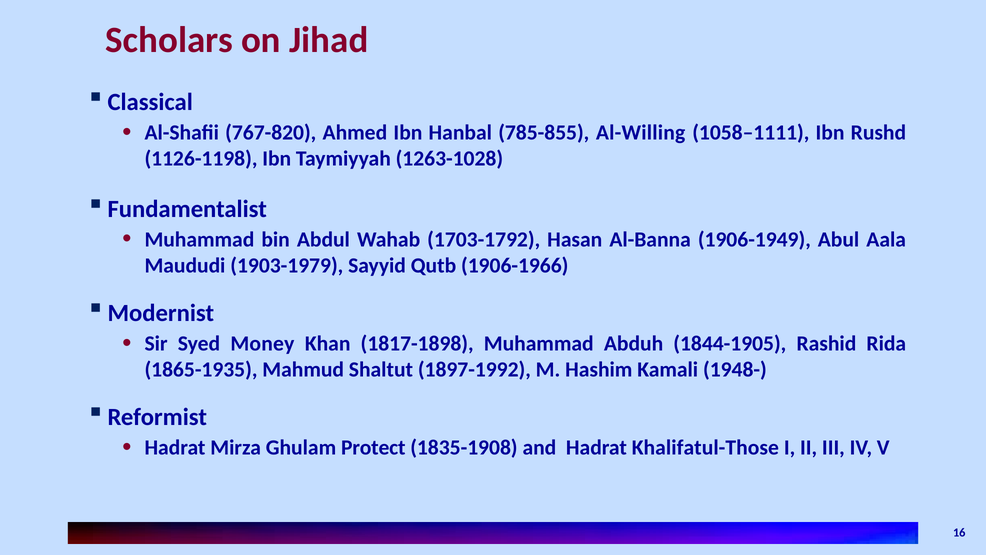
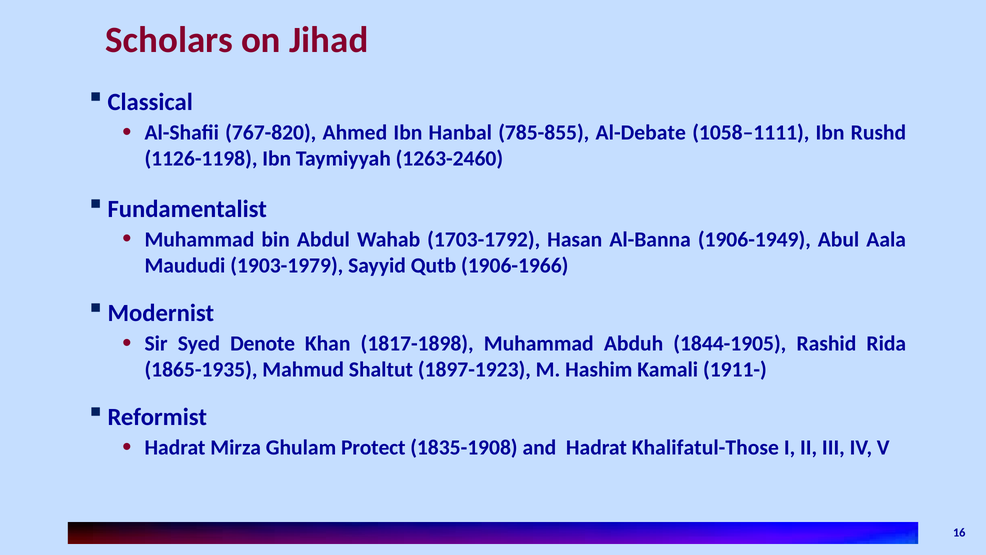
Al-Willing: Al-Willing -> Al-Debate (641, 132)
1263-1028: 1263-1028 -> 1263-2460 (449, 158)
Money: Money -> Denote (263, 343)
1897-1992: 1897-1992 -> 1897-1923 (474, 369)
1948-: 1948- -> 1911- (735, 369)
